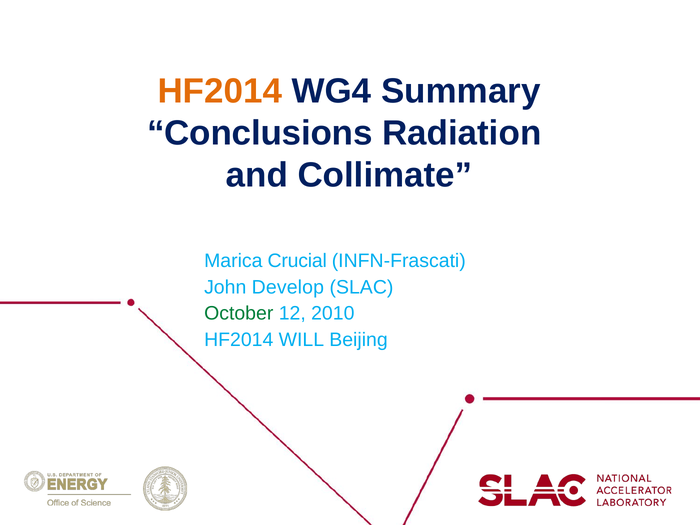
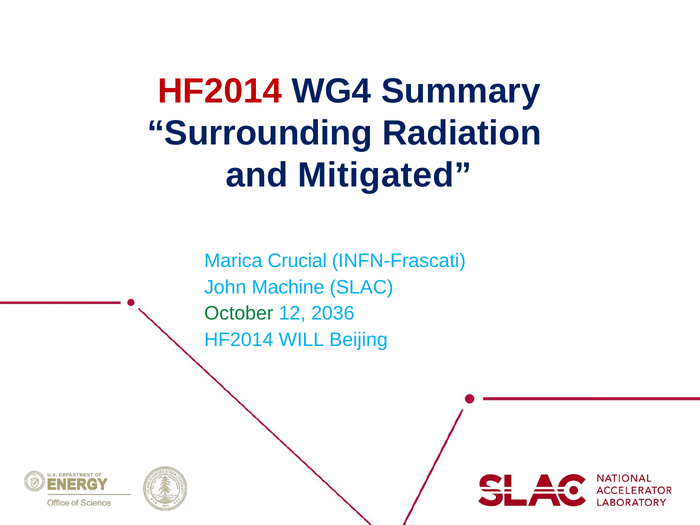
HF2014 colour: orange -> red (220, 91)
Conclusions: Conclusions -> Surrounding (260, 133)
Collimate: Collimate -> Mitigated (385, 175)
Develop: Develop -> Machine (288, 287)
2010: 2010 -> 2036 (333, 313)
